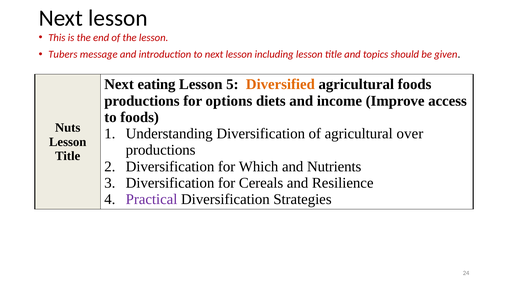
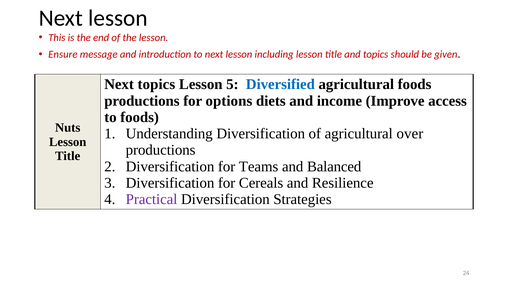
Tubers: Tubers -> Ensure (63, 54)
Next eating: eating -> topics (156, 84)
Diversified colour: orange -> blue (280, 84)
Which: Which -> Teams (259, 166)
Nutrients: Nutrients -> Balanced (334, 166)
